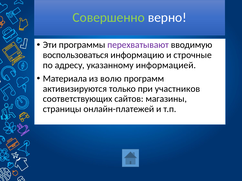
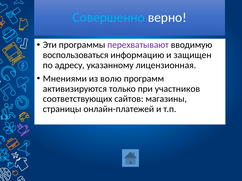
Совершенно colour: light green -> light blue (109, 18)
строчные: строчные -> защищен (193, 55)
информацией: информацией -> лицензионная (166, 65)
Материала: Материала -> Мнениями (65, 79)
